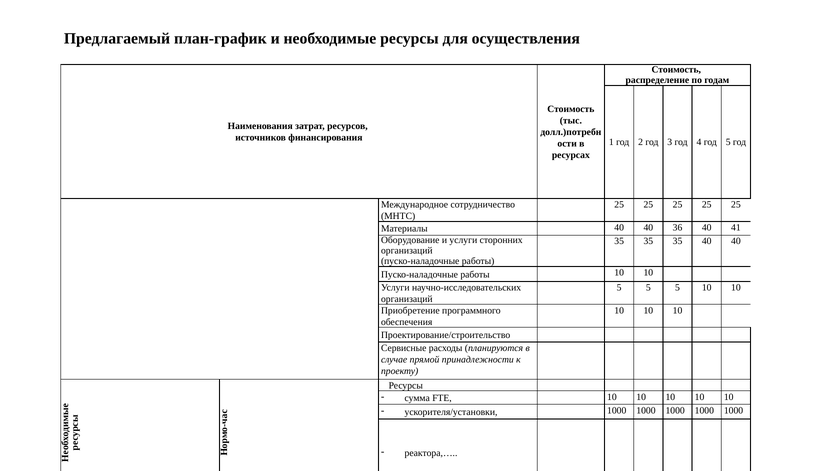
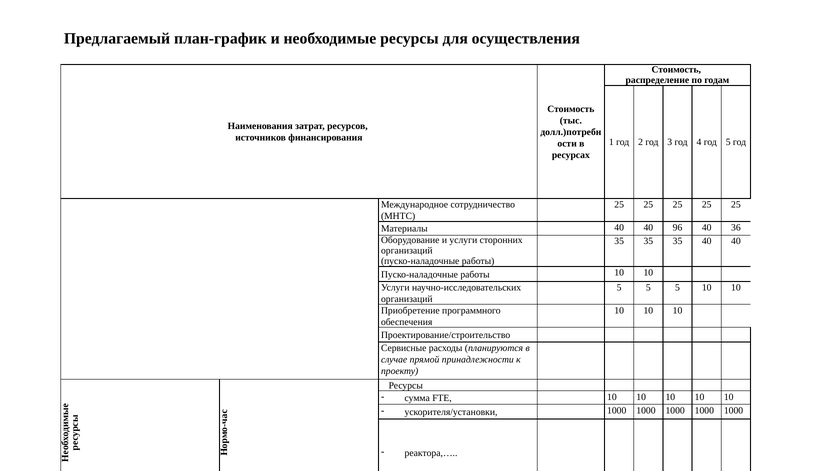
36: 36 -> 96 (678, 228)
41: 41 -> 36 (736, 228)
